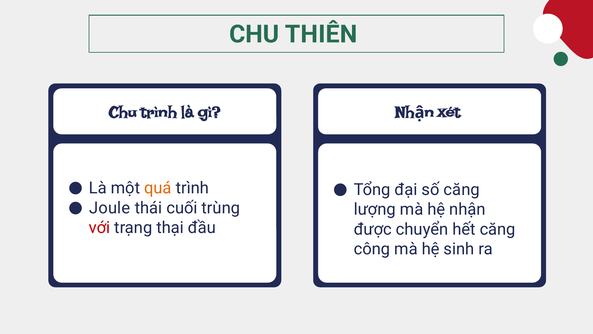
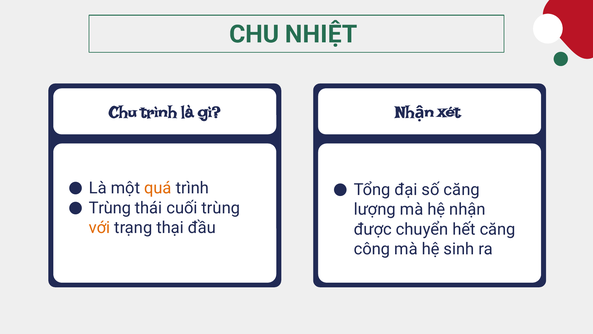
THIÊN: THIÊN -> NHIỆT (321, 34)
Joule: Joule -> Trùng (110, 208)
với colour: red -> orange (100, 227)
